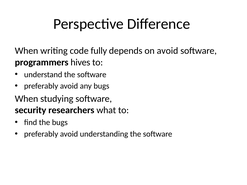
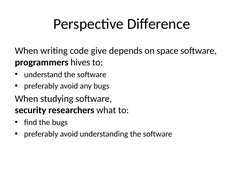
fully: fully -> give (99, 51)
on avoid: avoid -> space (168, 51)
